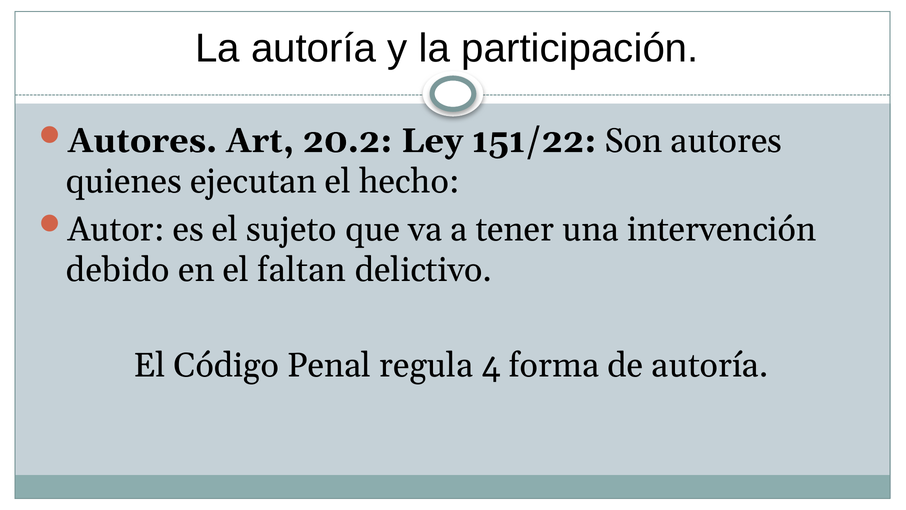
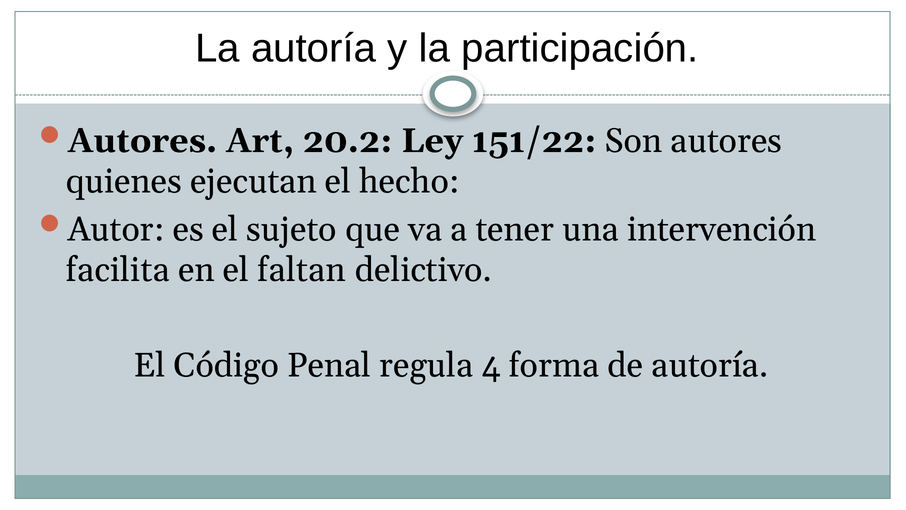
debido: debido -> facilita (118, 270)
